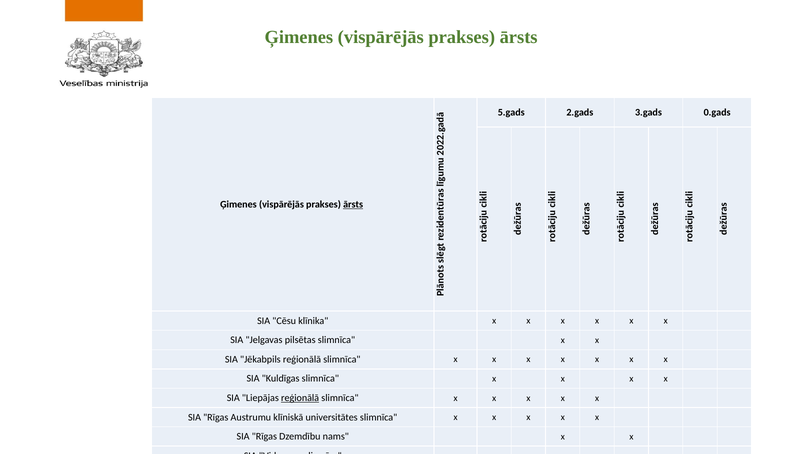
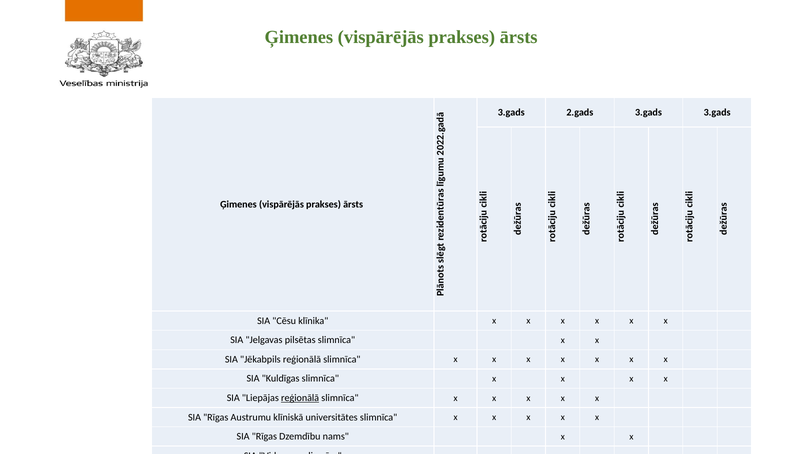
5.gads: 5.gads -> 3.gads (511, 112)
3.gads 0.gads: 0.gads -> 3.gads (717, 112)
ārsts underline: present -> none (353, 204)
